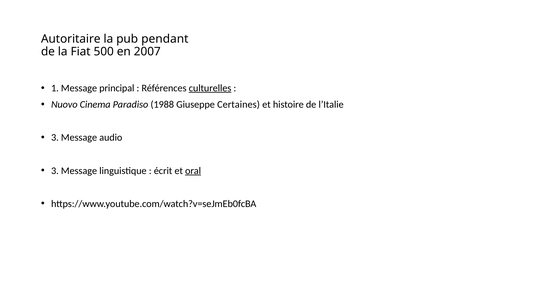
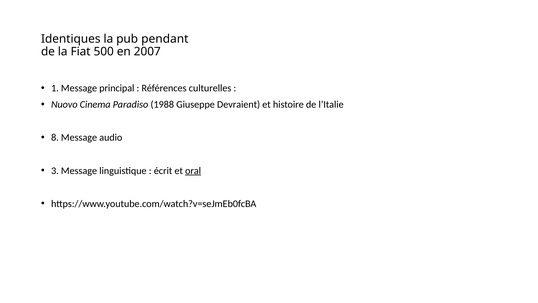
Autoritaire: Autoritaire -> Identiques (71, 39)
culturelles underline: present -> none (210, 88)
Certaines: Certaines -> Devraient (239, 104)
3: 3 -> 8 (55, 137)
